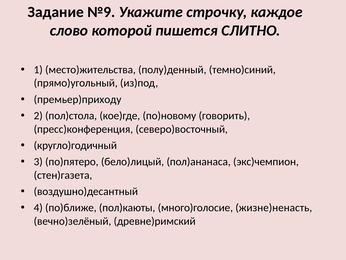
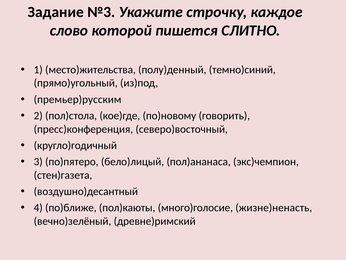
№9: №9 -> №3 (101, 12)
премьер)приходу: премьер)приходу -> премьер)русским (78, 99)
